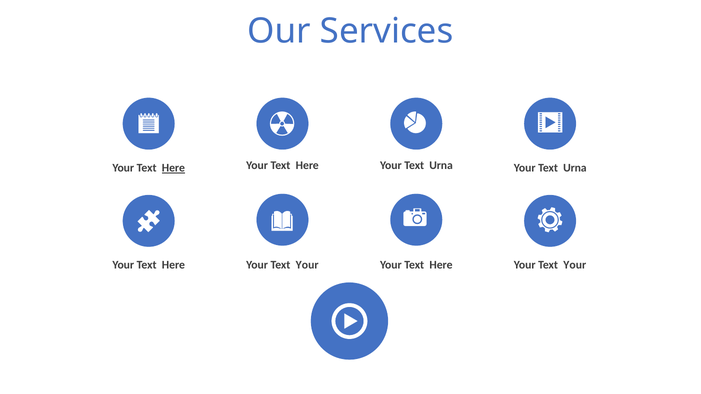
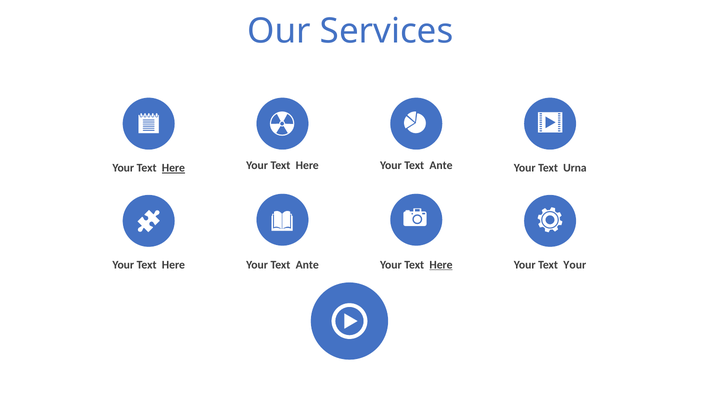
Urna: Urna -> Ante (441, 166)
Your: Your -> Ante (307, 265)
Here underline: none -> present (441, 265)
